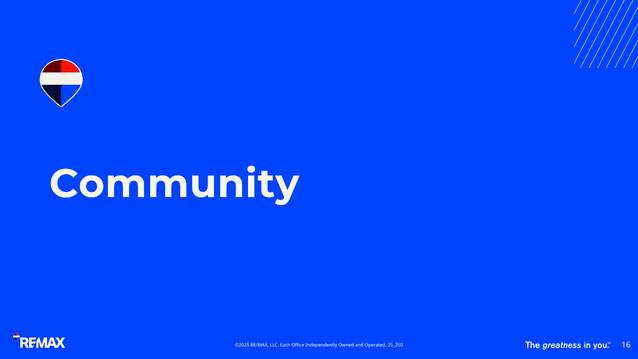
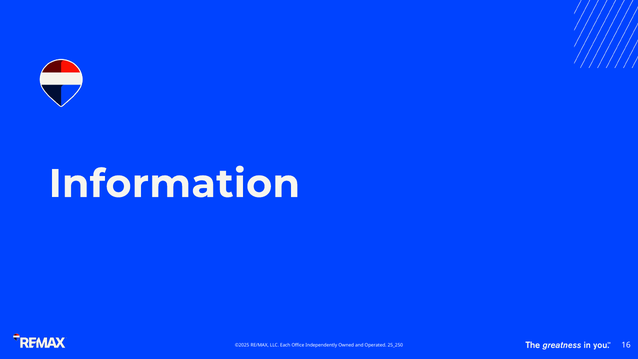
Community: Community -> Information (174, 184)
